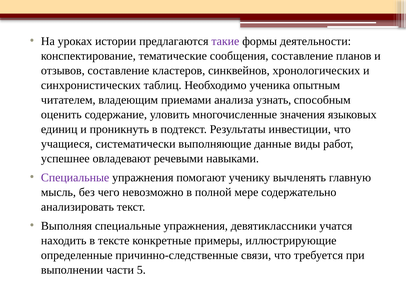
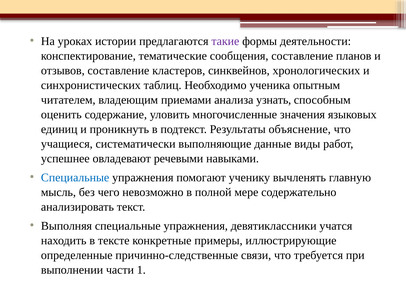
инвестиции: инвестиции -> объяснение (300, 129)
Специальные colour: purple -> blue (75, 178)
5: 5 -> 1 (141, 271)
